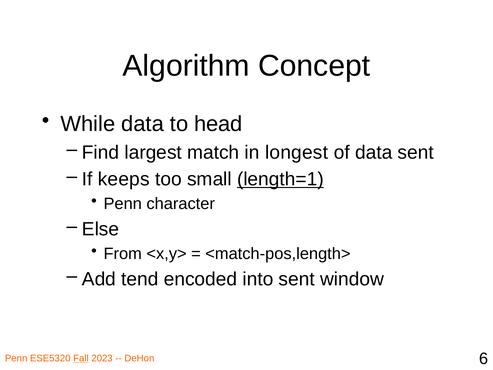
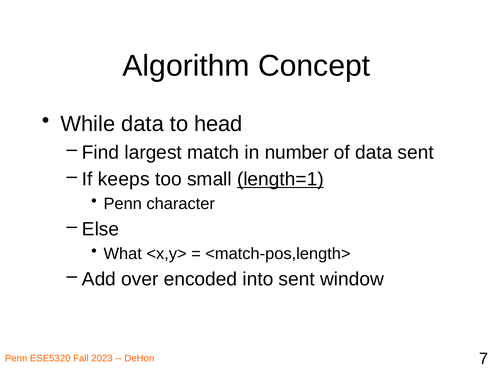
longest: longest -> number (297, 152)
From: From -> What (123, 253)
tend: tend -> over (140, 279)
Fall underline: present -> none (81, 358)
6: 6 -> 7 (484, 359)
